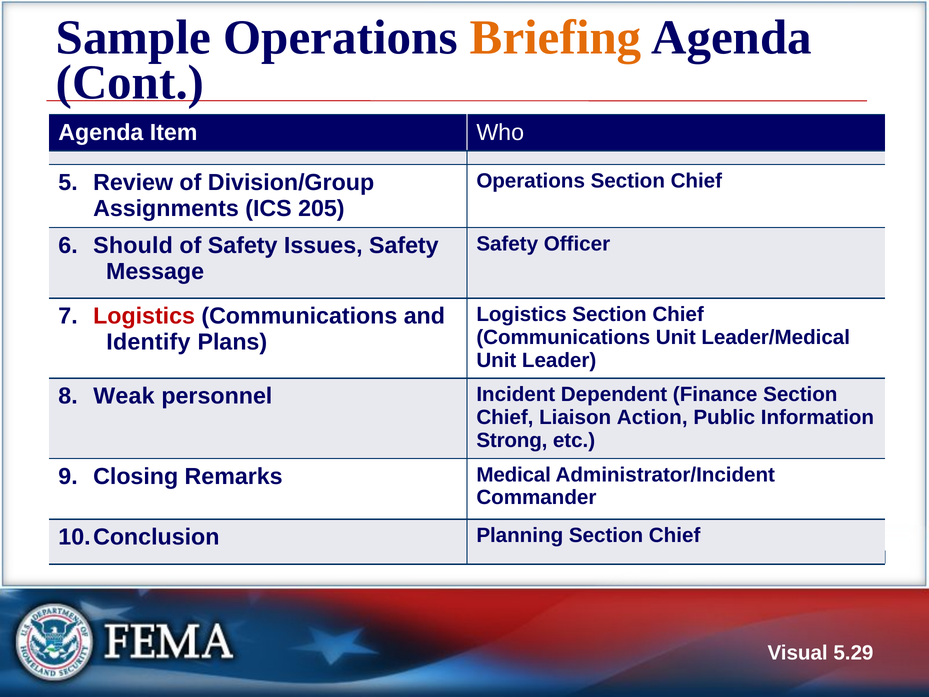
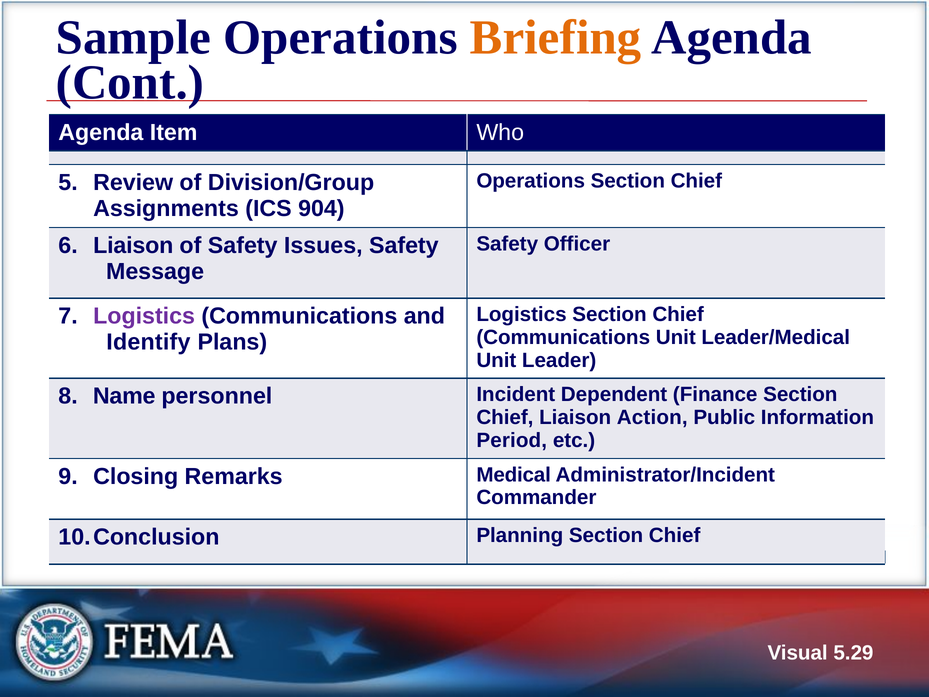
205: 205 -> 904 (321, 208)
Should: Should -> Liaison (133, 246)
Logistics colour: red -> purple (144, 316)
Weak: Weak -> Name (124, 396)
Strong: Strong -> Period (512, 440)
